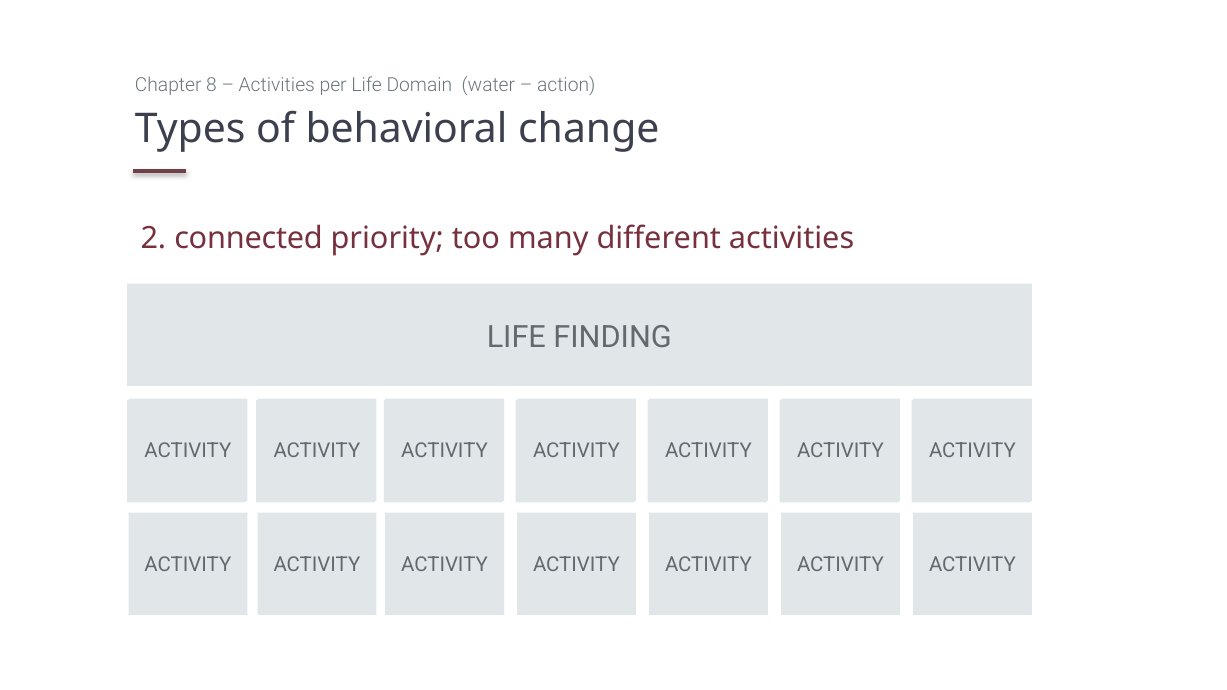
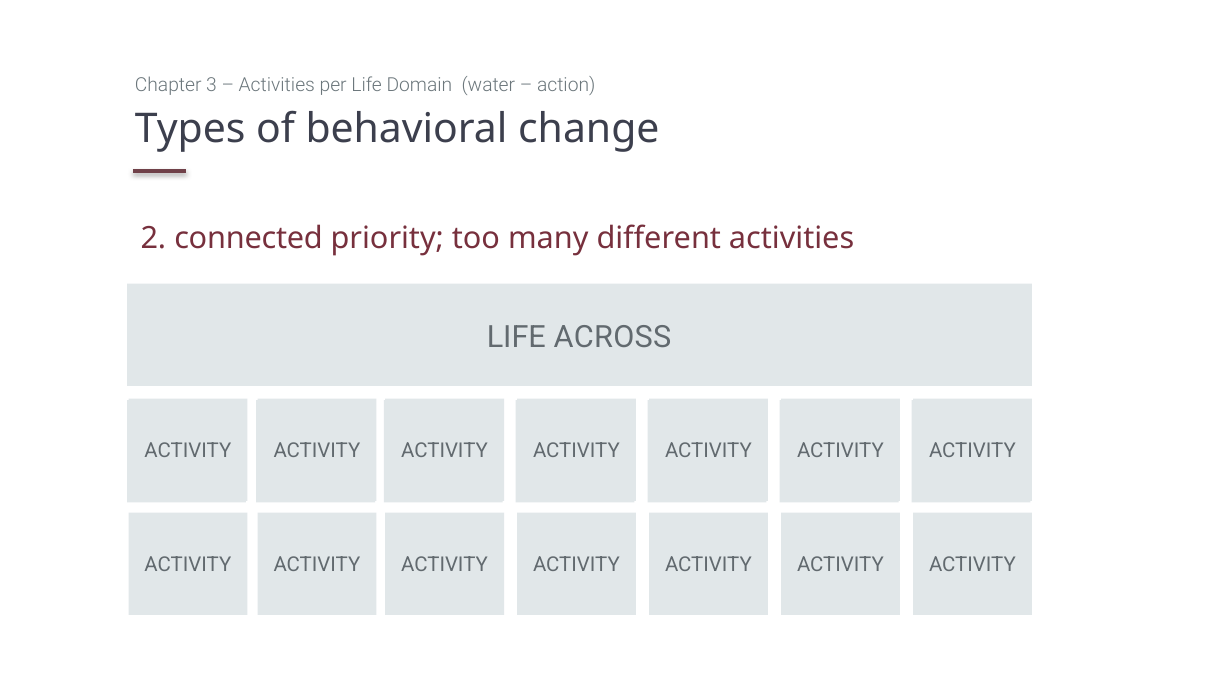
8: 8 -> 3 (212, 85)
FINDING: FINDING -> ACROSS (612, 337)
